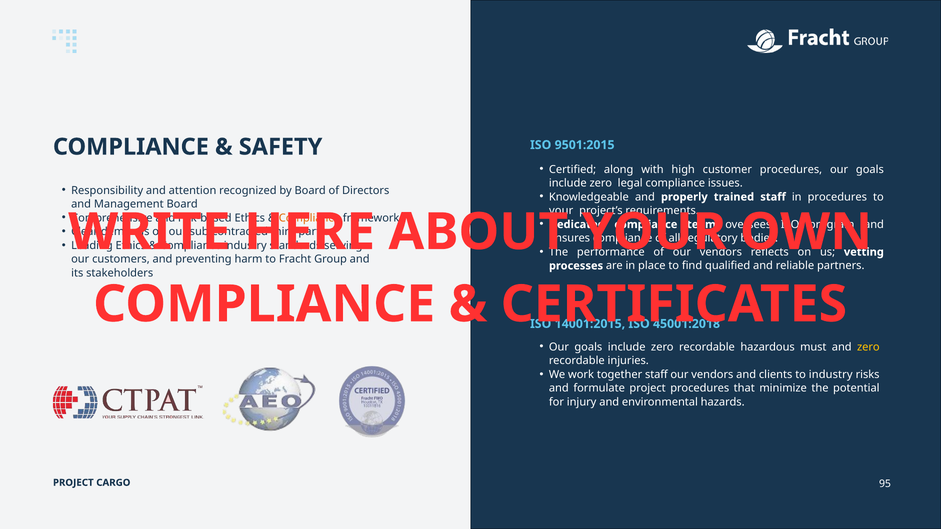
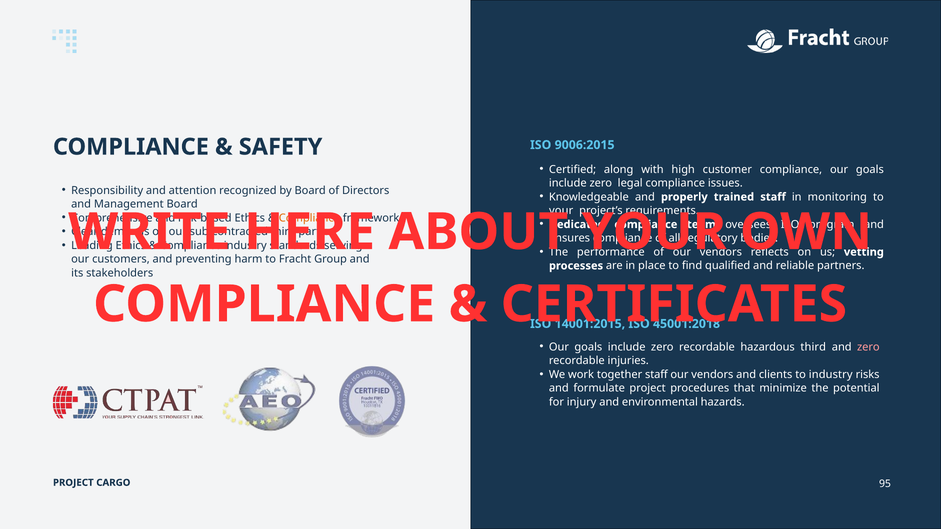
9501:2015: 9501:2015 -> 9006:2015 (585, 145)
customer procedures: procedures -> compliance (791, 169)
in procedures: procedures -> monitoring (837, 197)
hazardous must: must -> third (813, 347)
zero colour: yellow -> pink (868, 347)
